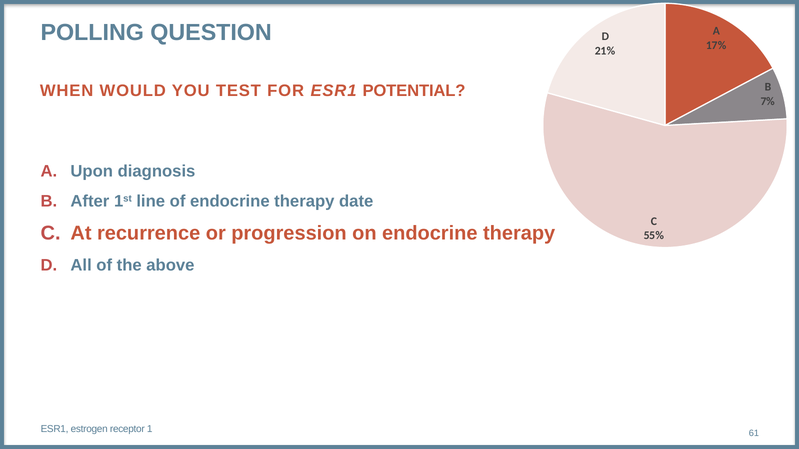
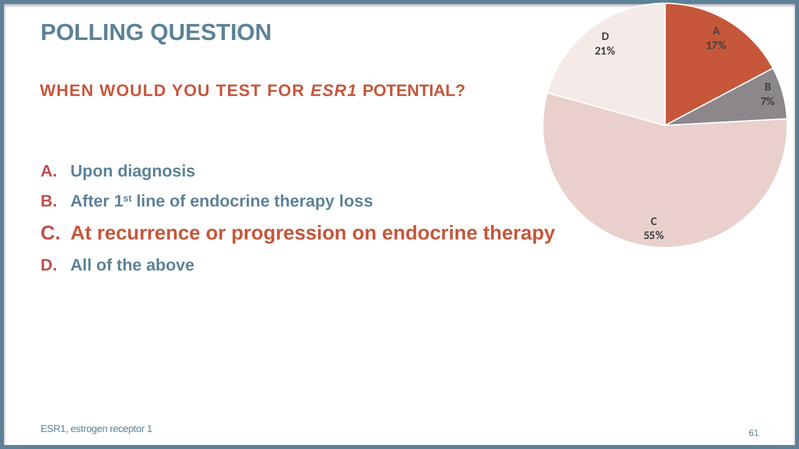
date: date -> loss (356, 201)
